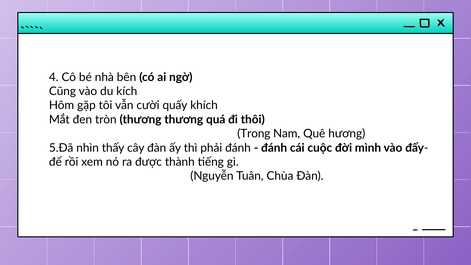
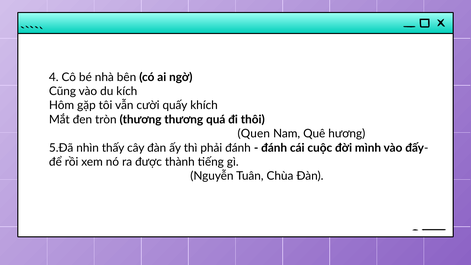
Trong: Trong -> Quen (254, 134)
